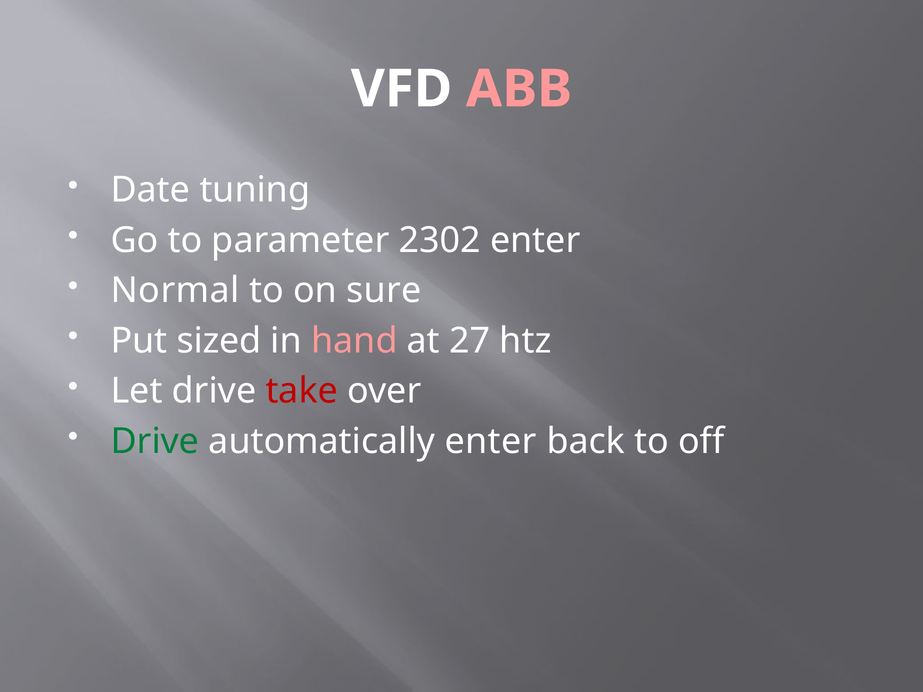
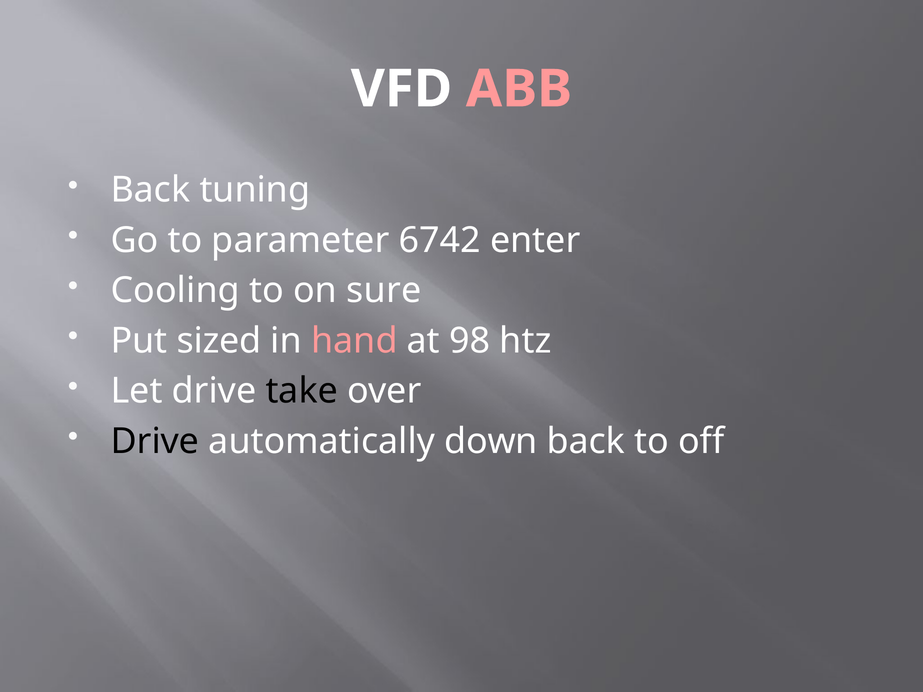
Date: Date -> Back (150, 190)
2302: 2302 -> 6742 (440, 240)
Normal: Normal -> Cooling (175, 291)
27: 27 -> 98 (470, 341)
take colour: red -> black (302, 391)
Drive colour: green -> black (155, 442)
automatically enter: enter -> down (491, 442)
